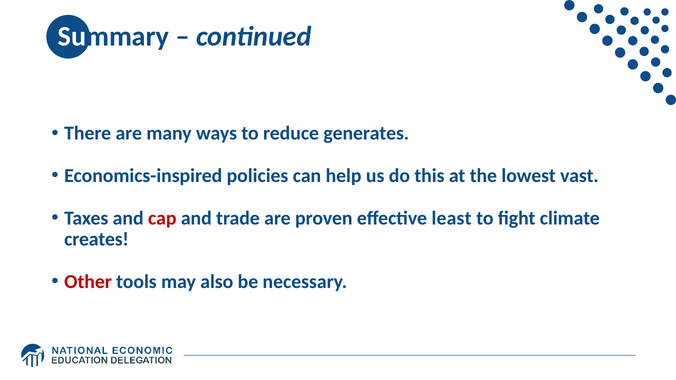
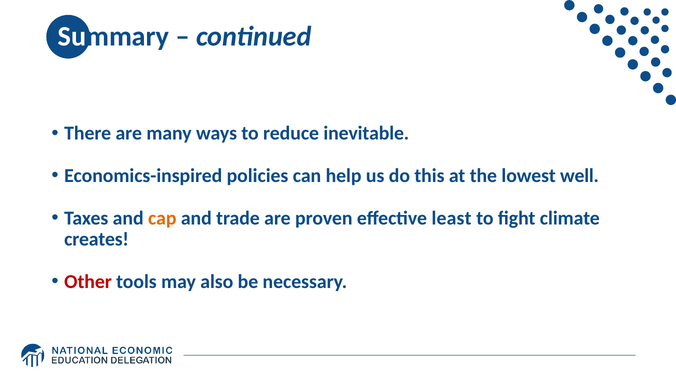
generates: generates -> inevitable (366, 133)
vast: vast -> well (579, 176)
cap colour: red -> orange (162, 218)
